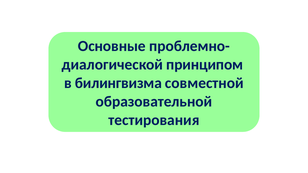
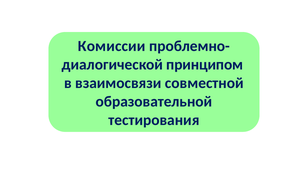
Основные: Основные -> Комиссии (112, 46)
билингвизма: билингвизма -> взаимосвязи (118, 83)
